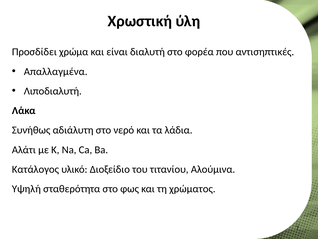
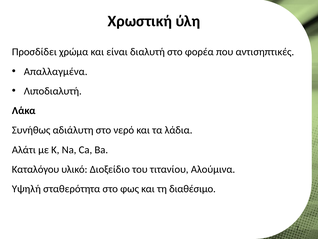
Κατάλογος: Κατάλογος -> Καταλόγου (35, 169)
χρώματος: χρώματος -> διαθέσιμο (192, 189)
